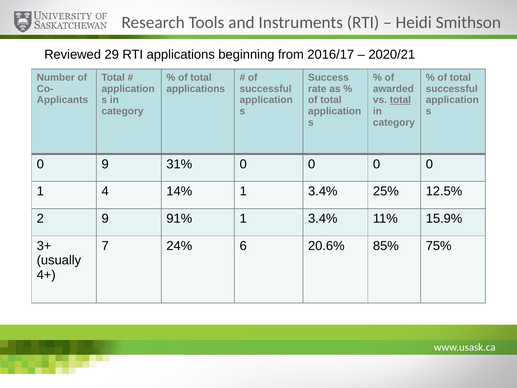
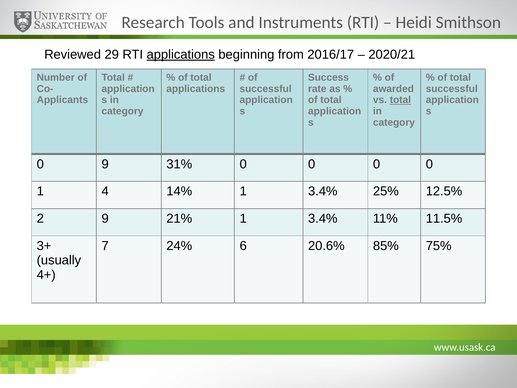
applications underline: none -> present (181, 55)
91%: 91% -> 21% (179, 218)
15.9%: 15.9% -> 11.5% (444, 218)
